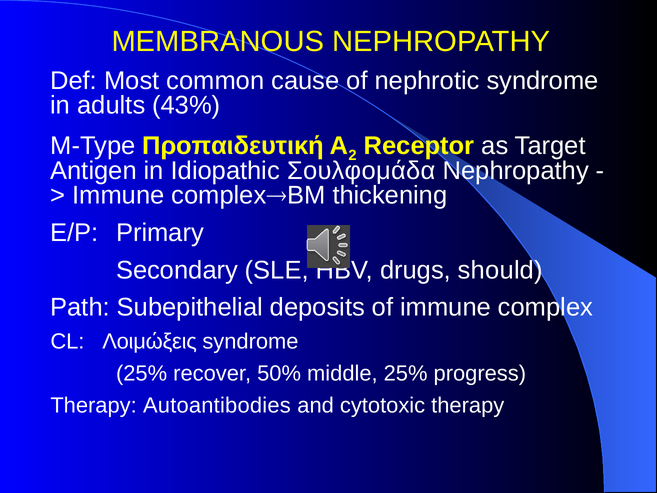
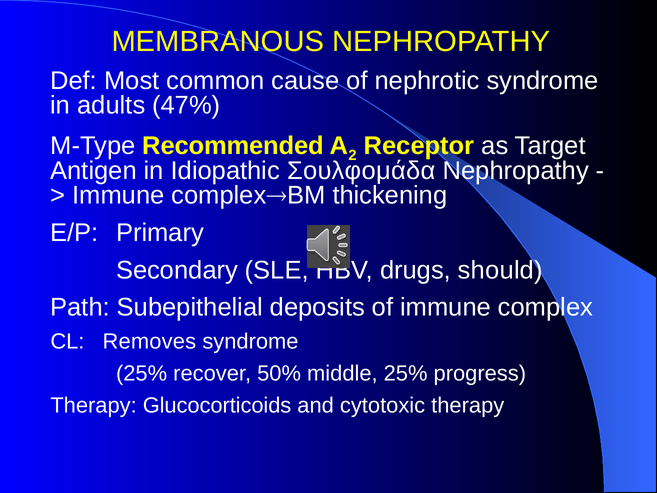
43%: 43% -> 47% (186, 106)
Προπαιδευτική: Προπαιδευτική -> Recommended (233, 146)
Λοιμώξεις: Λοιμώξεις -> Removes (149, 341)
Autoantibodies: Autoantibodies -> Glucocorticoids (217, 405)
